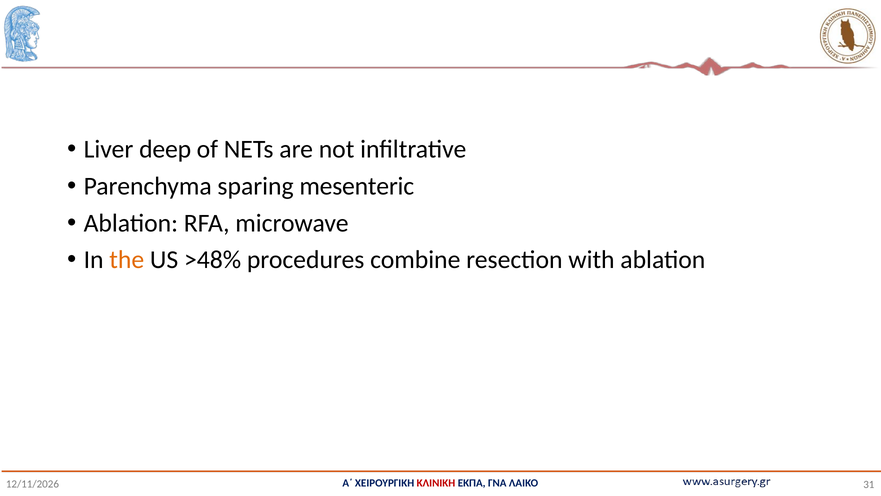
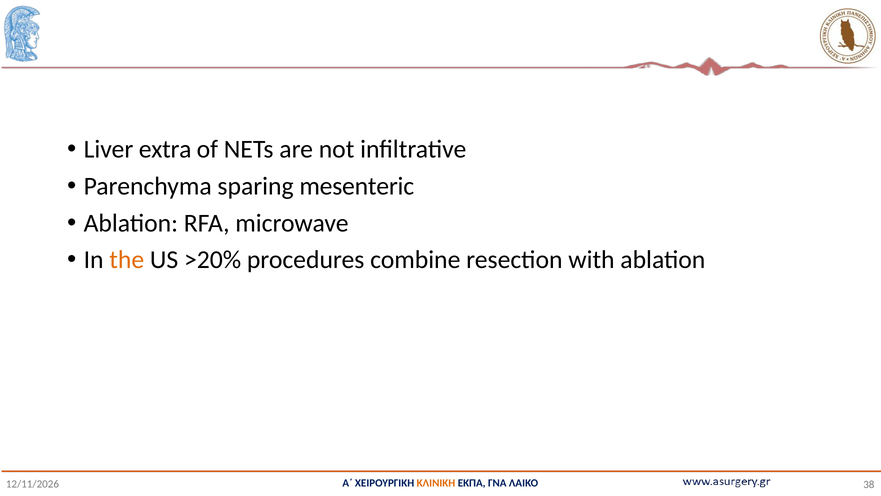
deep: deep -> extra (165, 149)
>48%: >48% -> >20% (213, 260)
ΚΛΙΝΙΚΗ colour: red -> orange (436, 483)
31: 31 -> 38 (869, 484)
